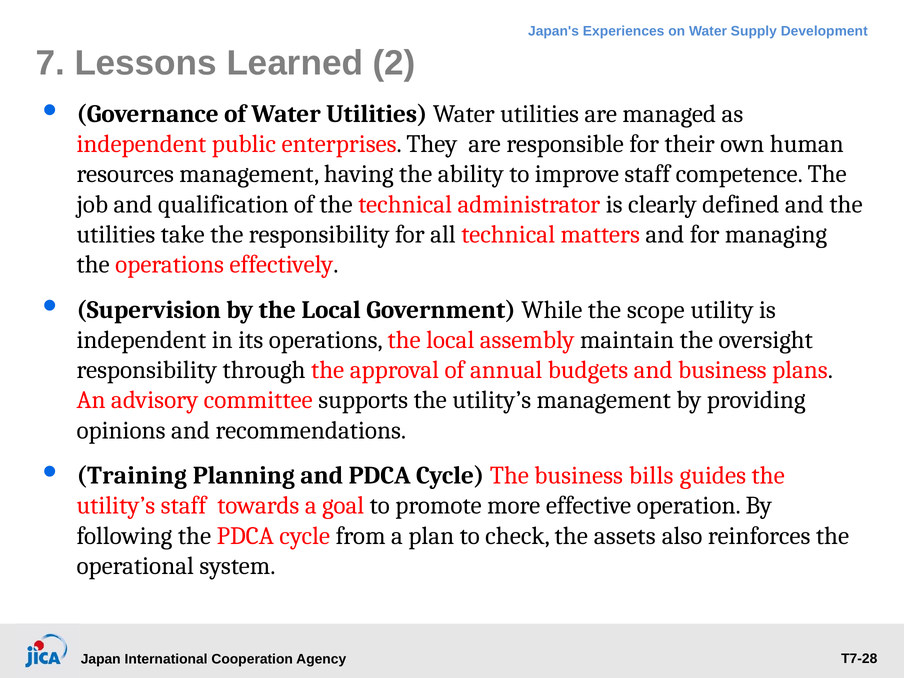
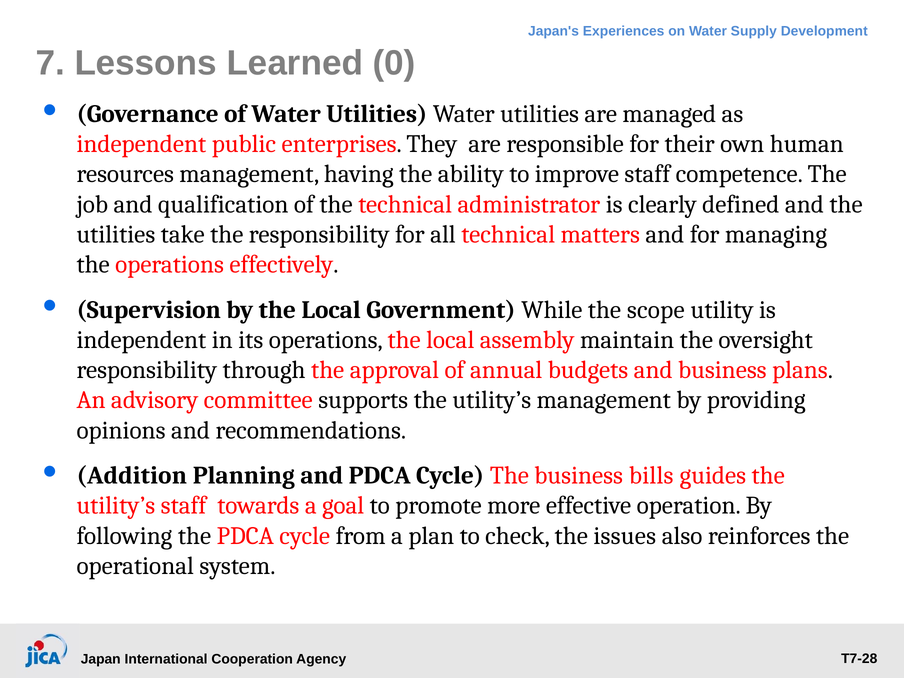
2: 2 -> 0 (394, 63)
Training: Training -> Addition (132, 475)
assets: assets -> issues (625, 536)
